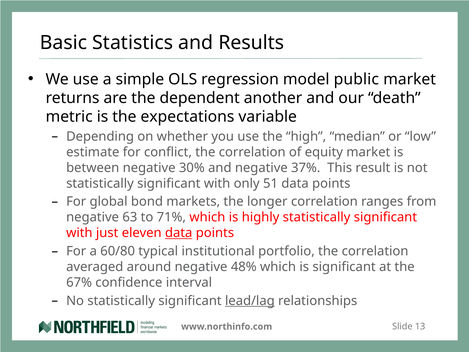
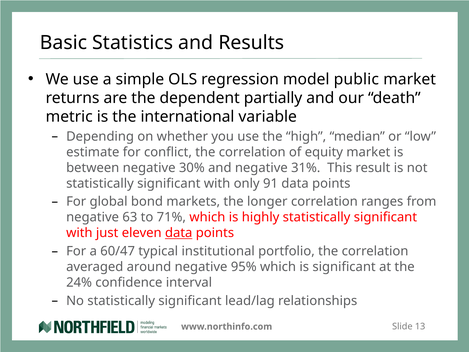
another: another -> partially (273, 98)
expectations: expectations -> international (187, 117)
37%: 37% -> 31% (306, 168)
51: 51 -> 91 (271, 183)
60/80: 60/80 -> 60/47 (118, 251)
48%: 48% -> 95% (244, 267)
67%: 67% -> 24% (79, 282)
lead/lag underline: present -> none (250, 301)
